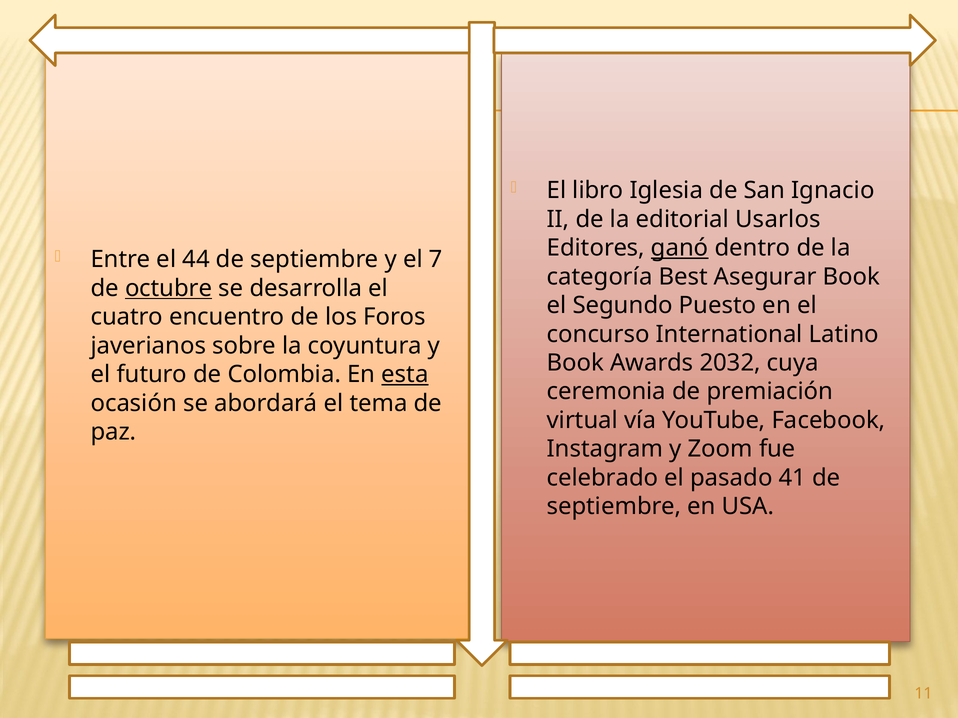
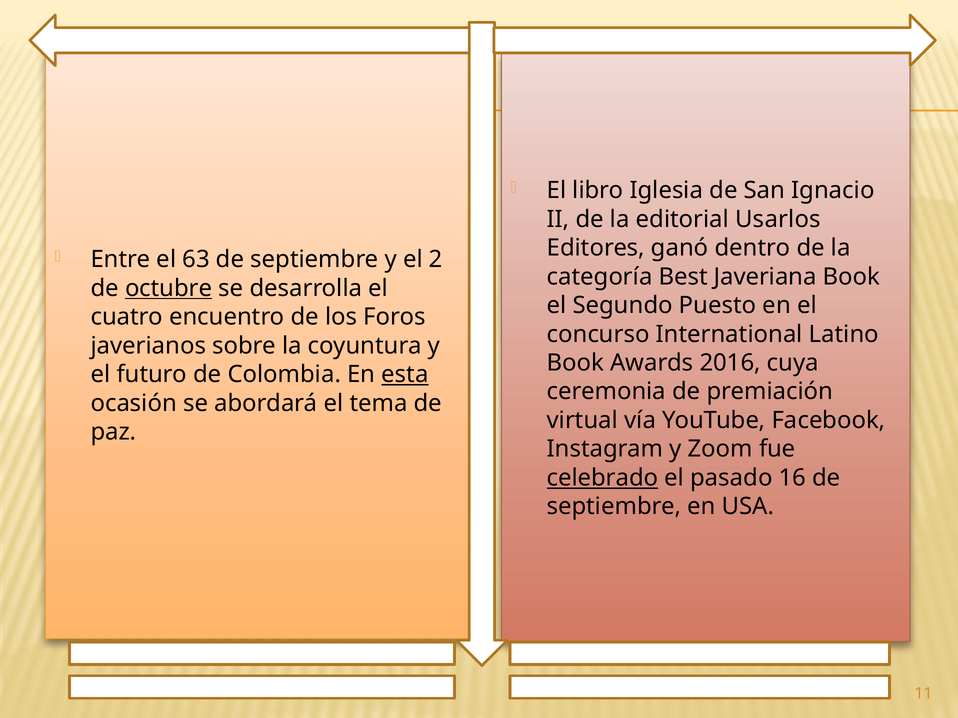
ganó underline: present -> none (680, 248)
44: 44 -> 63 (196, 260)
7: 7 -> 2 (436, 260)
Asegurar: Asegurar -> Javeriana (765, 277)
2032: 2032 -> 2016 (730, 363)
celebrado underline: none -> present (603, 478)
41: 41 -> 16 (792, 478)
